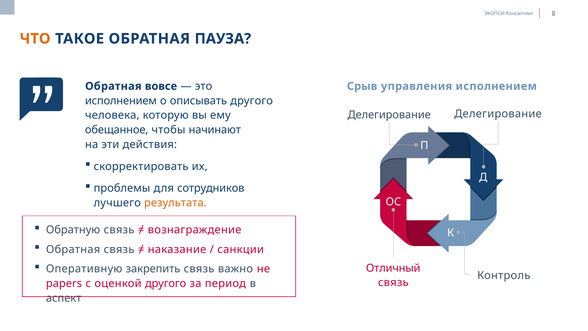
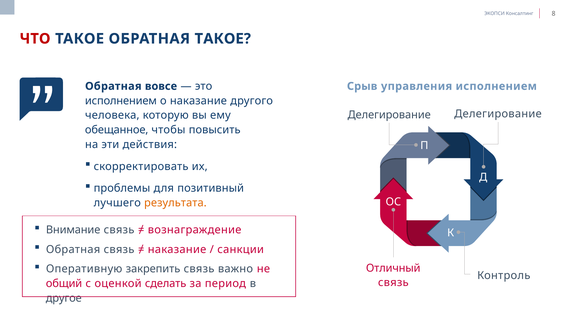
ЧТО colour: orange -> red (35, 39)
ОБРАТНАЯ ПАУЗА: ПАУЗА -> ТАКОЕ (223, 39)
о описывать: описывать -> наказание (198, 101)
начинают: начинают -> повысить (215, 130)
сотрудников: сотрудников -> позитивный (211, 188)
Обратную: Обратную -> Внимание (73, 230)
papers: papers -> общий (64, 283)
оценкой другого: другого -> сделать (166, 283)
аспект: аспект -> другое (64, 298)
